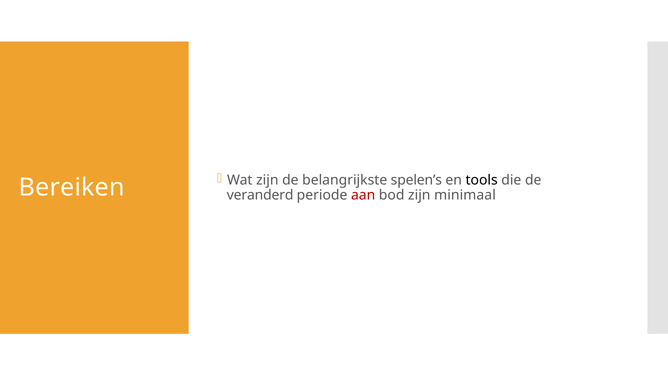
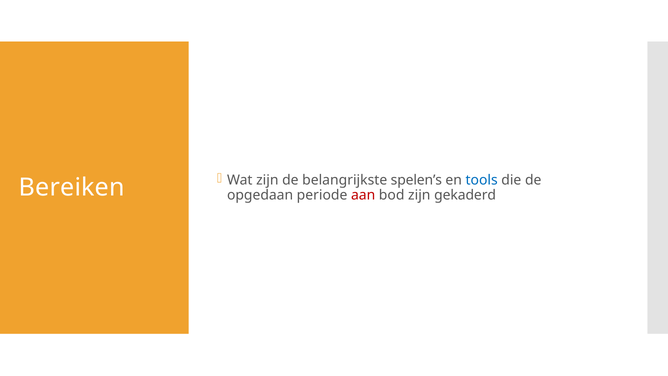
tools colour: black -> blue (482, 180)
veranderd: veranderd -> opgedaan (260, 195)
minimaal: minimaal -> gekaderd (465, 195)
